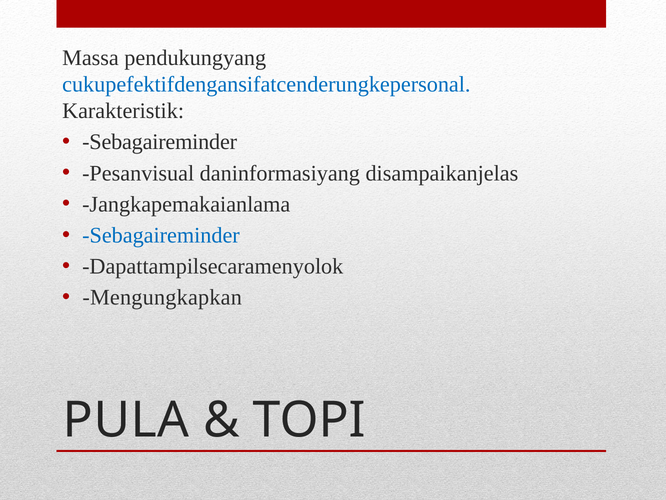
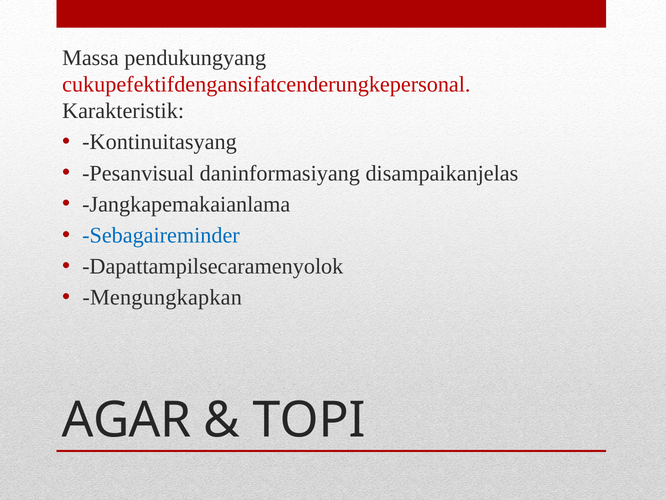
cukupefektifdengansifatcenderungkepersonal colour: blue -> red (266, 84)
Sebagaireminder: Sebagaireminder -> Kontinuitasyang (159, 142)
PULA: PULA -> AGAR (127, 420)
